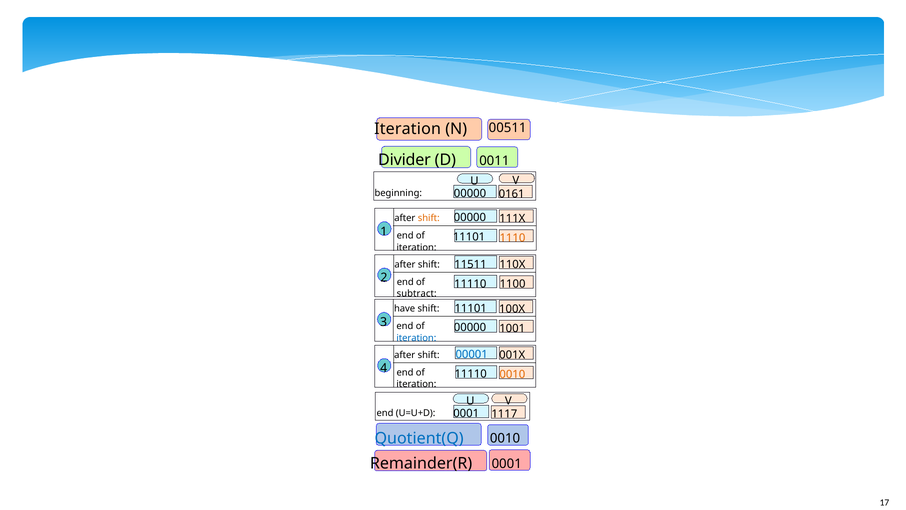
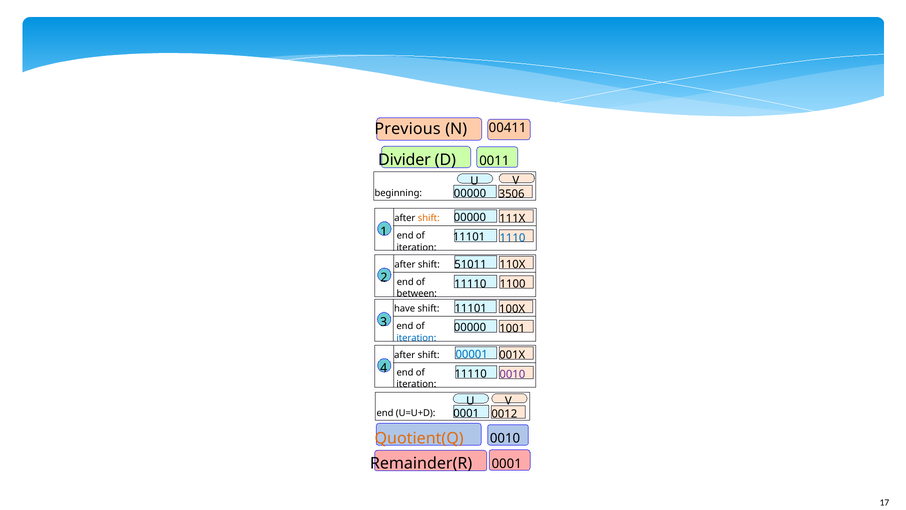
Iteration: Iteration -> Previous (408, 129)
00511: 00511 -> 00411 (508, 128)
0161: 0161 -> 3506 (512, 194)
1110 colour: orange -> blue (512, 238)
11511: 11511 -> 51011 (470, 264)
subtract: subtract -> between (417, 293)
0010 colour: orange -> purple (512, 374)
1117: 1117 -> 0012 (504, 414)
Quotient(Q colour: blue -> orange (419, 438)
